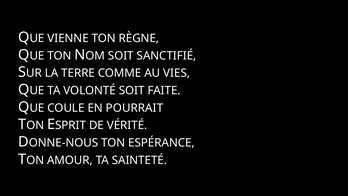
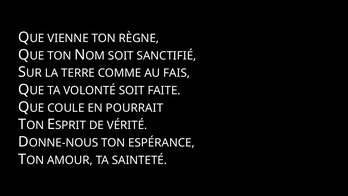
VIES: VIES -> FAIS (177, 73)
